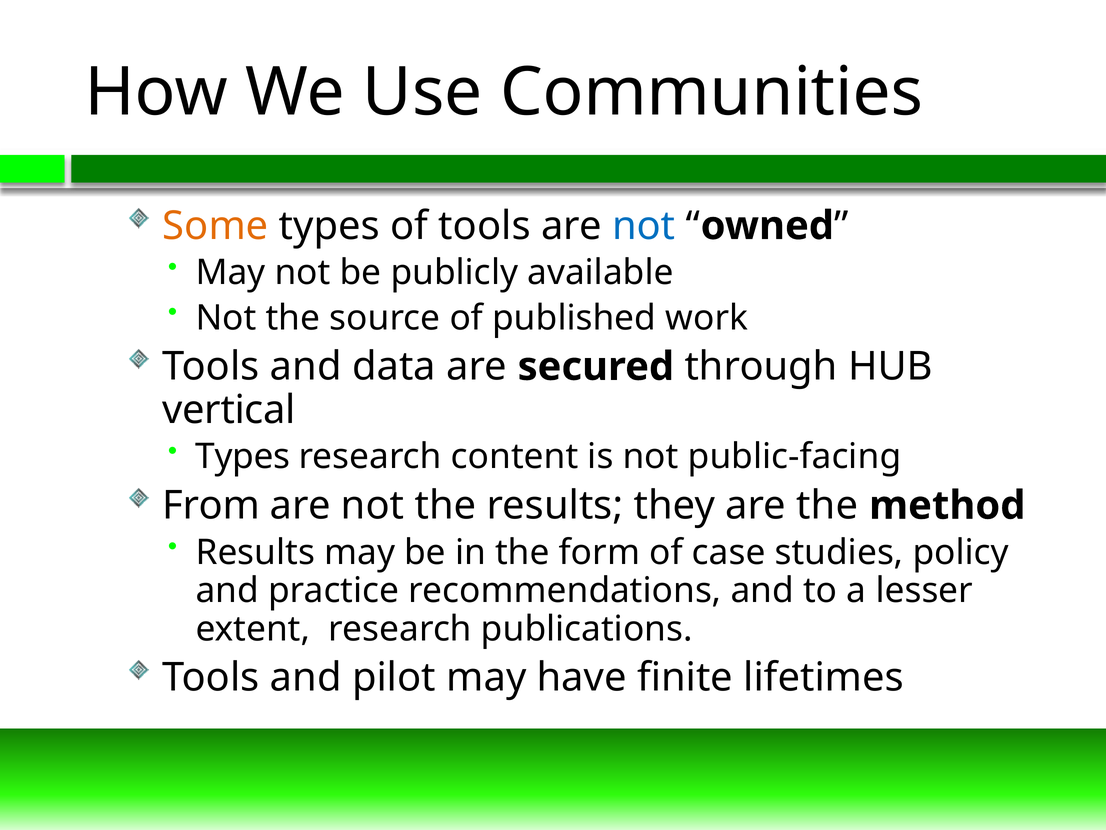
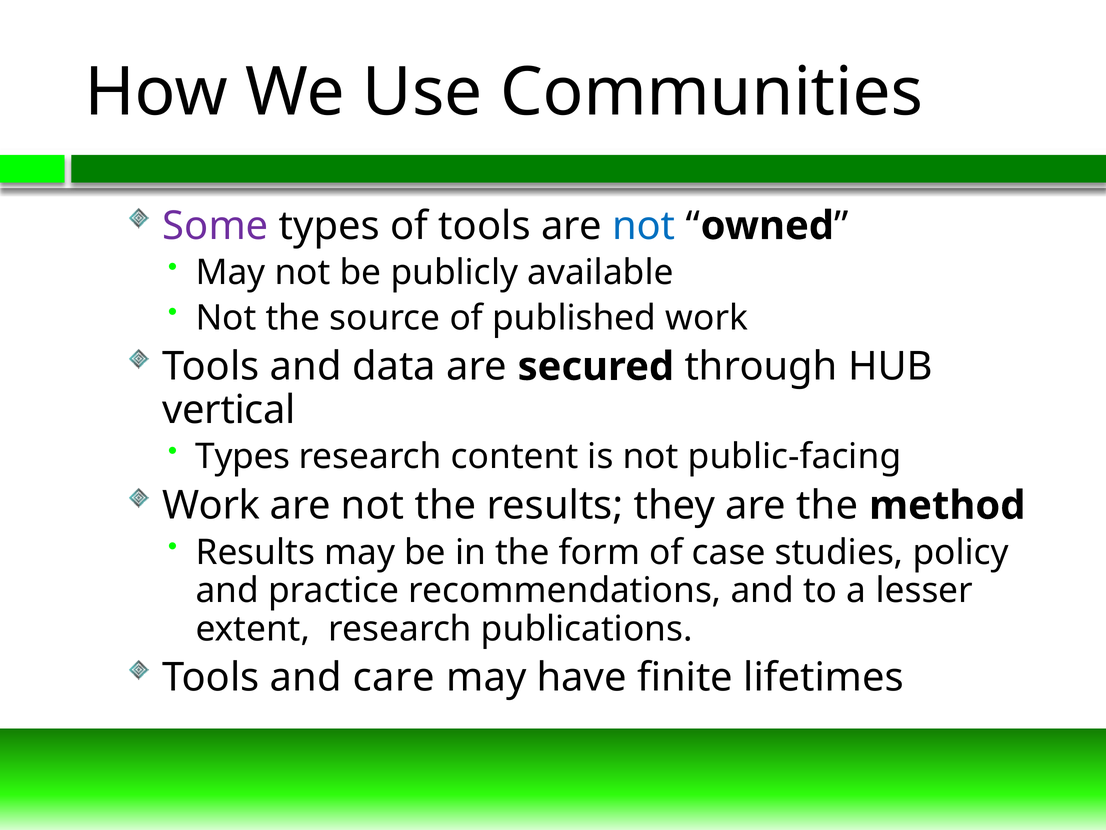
Some colour: orange -> purple (215, 226)
From: From -> Work (211, 505)
pilot: pilot -> care (394, 677)
